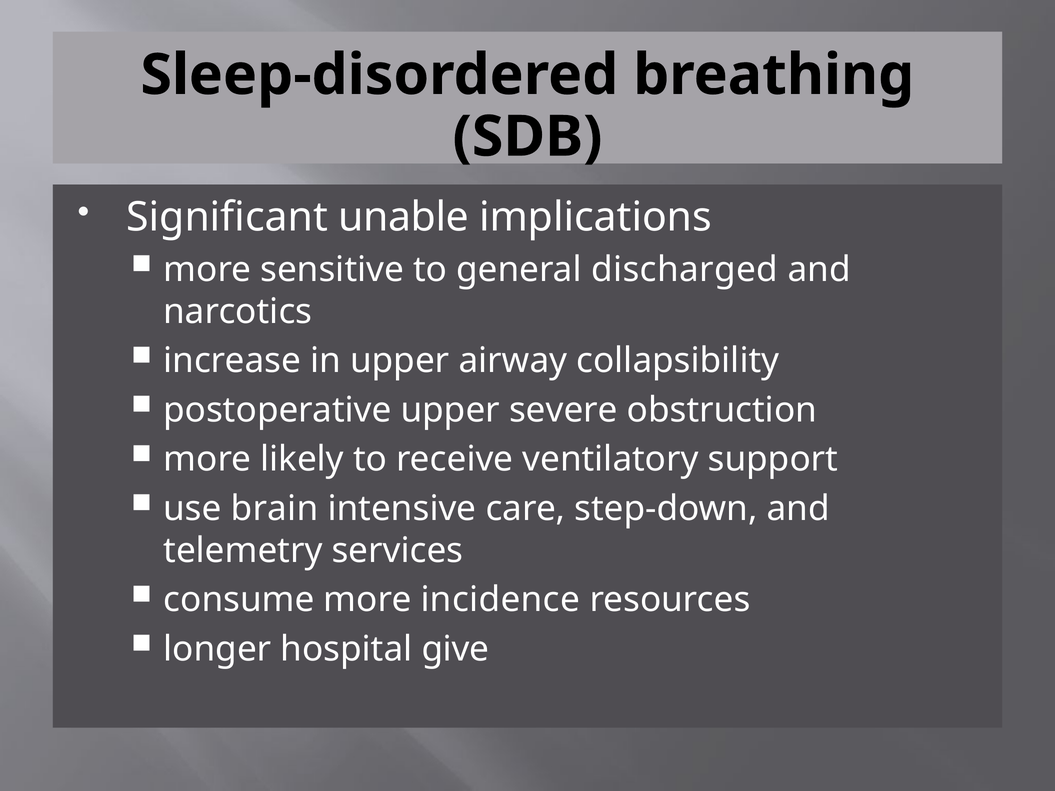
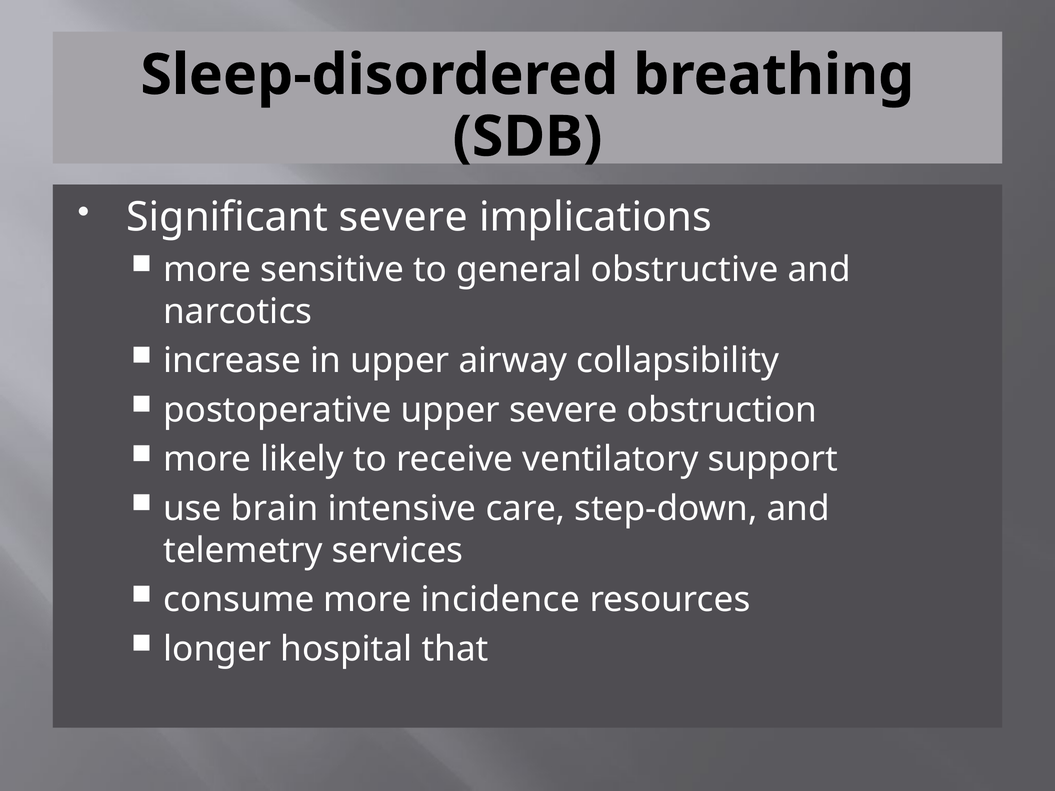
Significant unable: unable -> severe (403, 217)
discharged: discharged -> obstructive (685, 270)
give: give -> that (455, 649)
